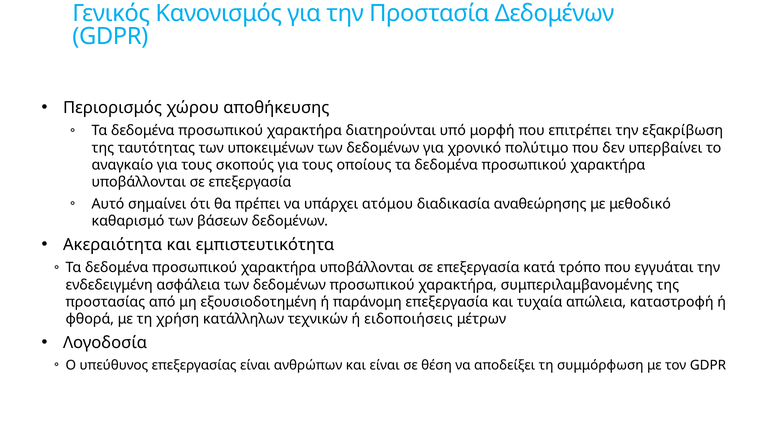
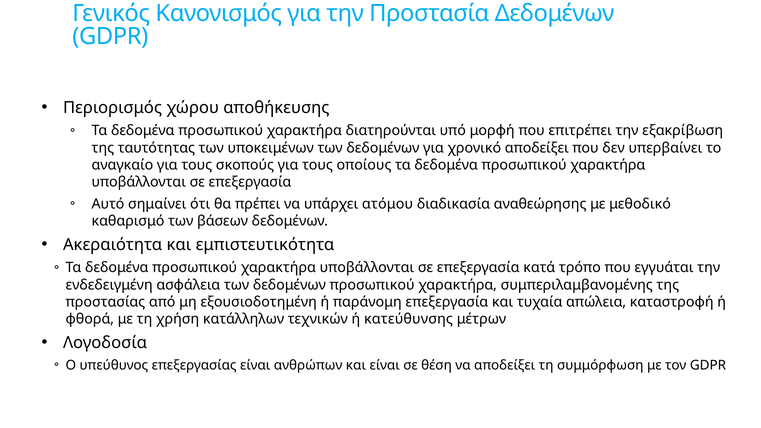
χρονικό πολύτιμο: πολύτιμο -> αποδείξει (537, 148)
ειδοποιήσεις: ειδοποιήσεις -> κατεύθυνσης (408, 319)
